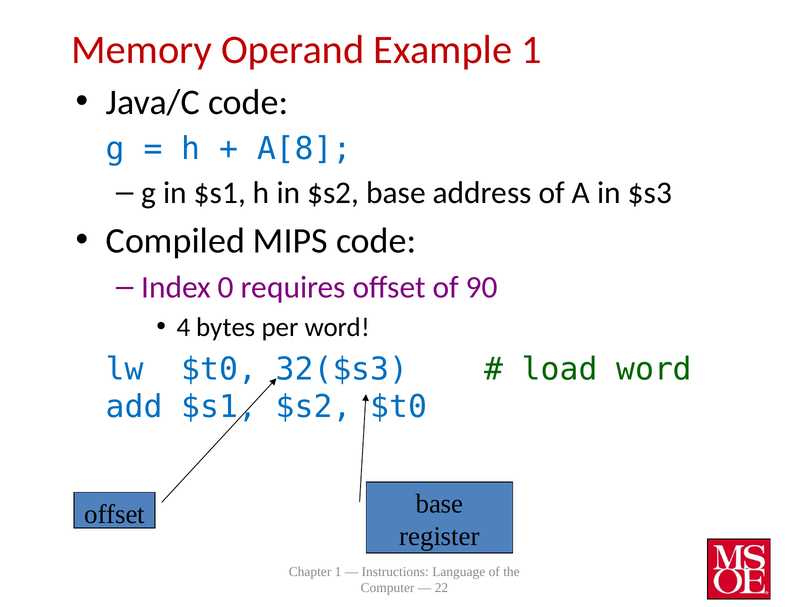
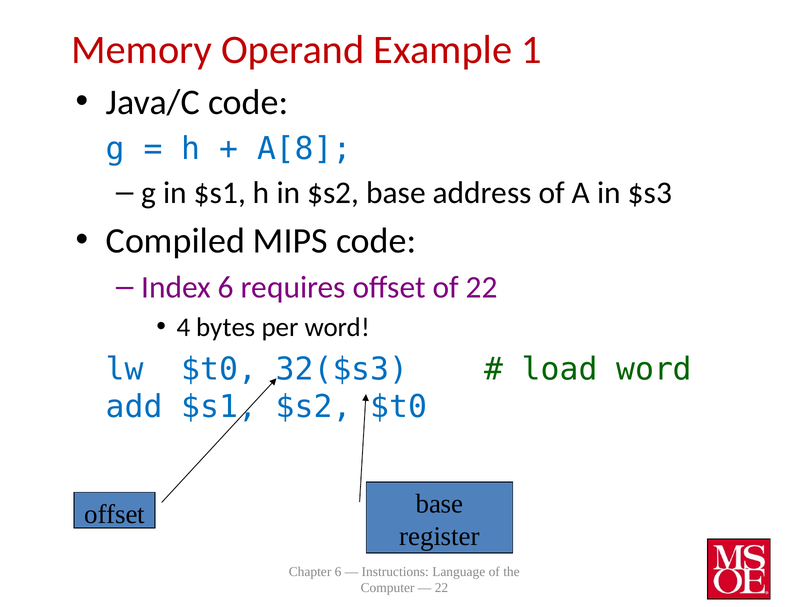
Index 0: 0 -> 6 (226, 287)
of 90: 90 -> 22 (482, 287)
Chapter 1: 1 -> 6 (338, 571)
